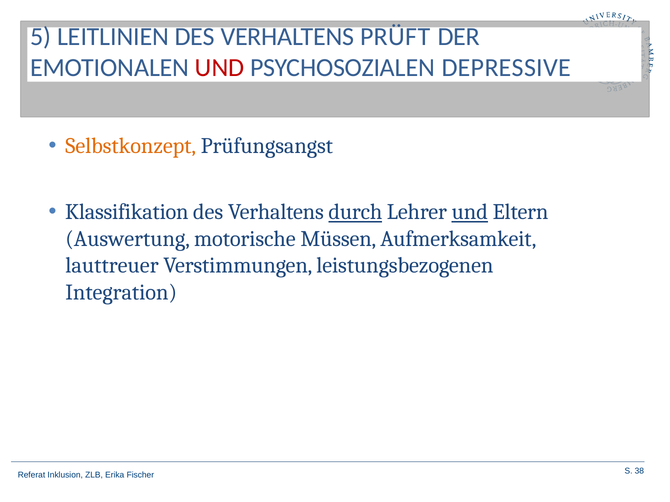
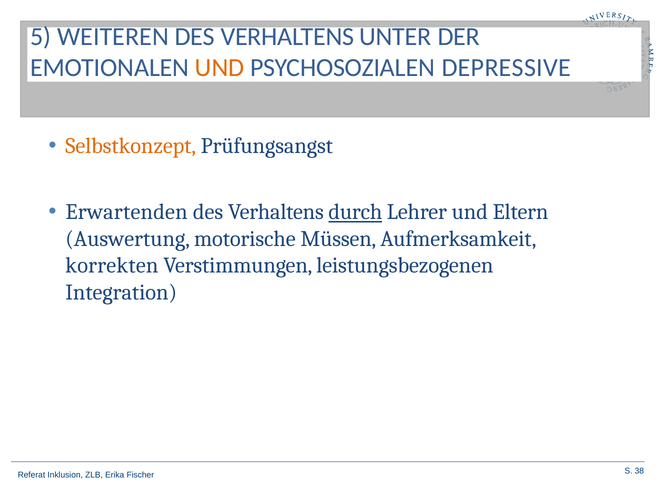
LEITLINIEN: LEITLINIEN -> WEITEREN (113, 37)
PRÜFT: PRÜFT -> UNTER (396, 37)
UND colour: red -> orange (220, 68)
Klassifikation: Klassifikation -> Erwartenden (127, 212)
und underline: present -> none (470, 212)
lauttreuer: lauttreuer -> korrekten (112, 266)
